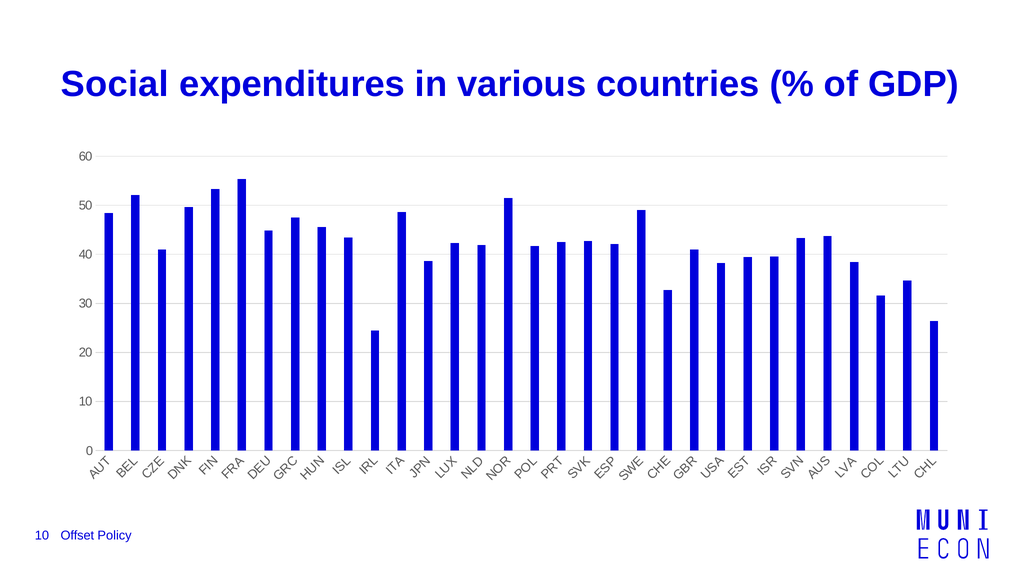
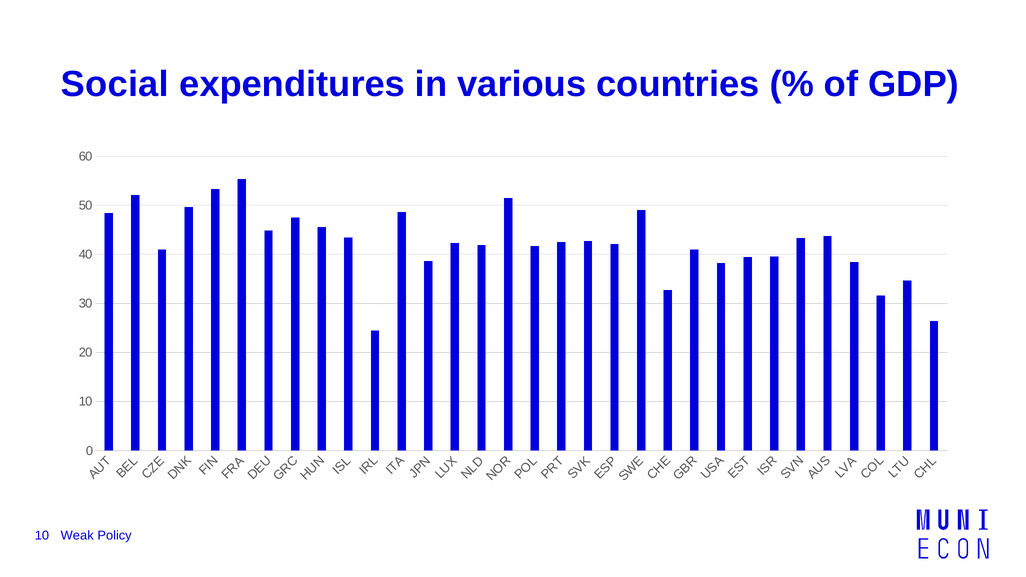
Offset: Offset -> Weak (77, 536)
